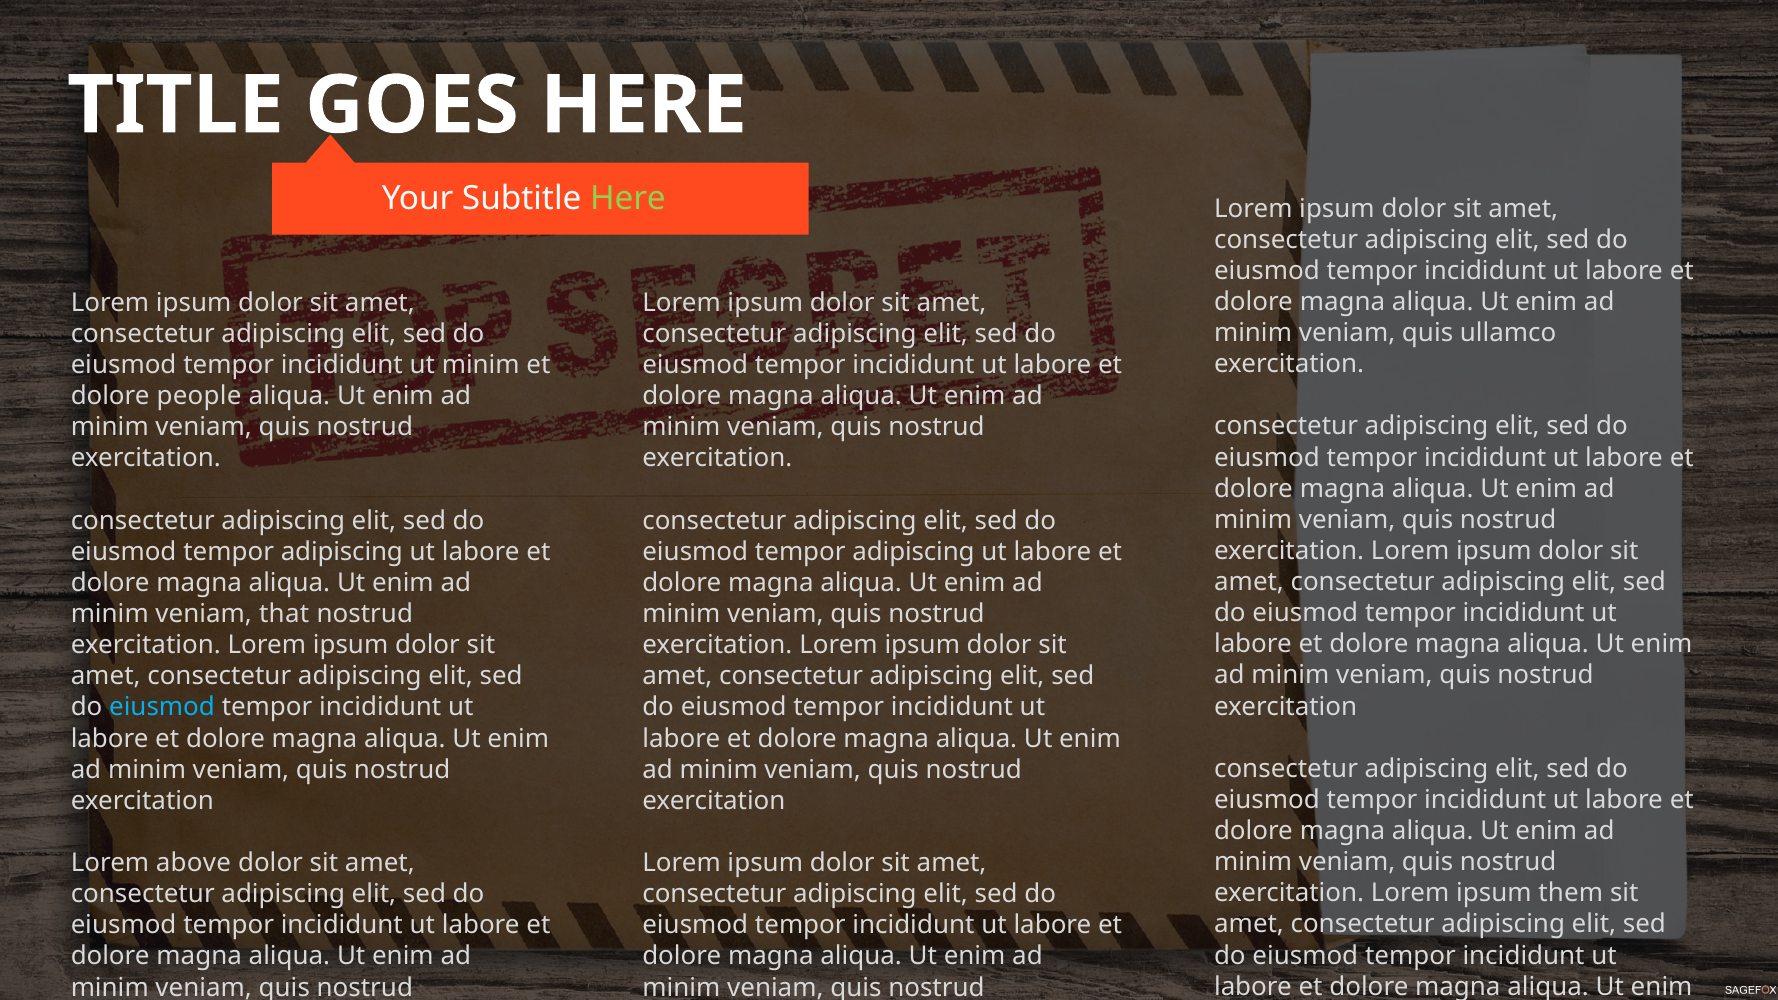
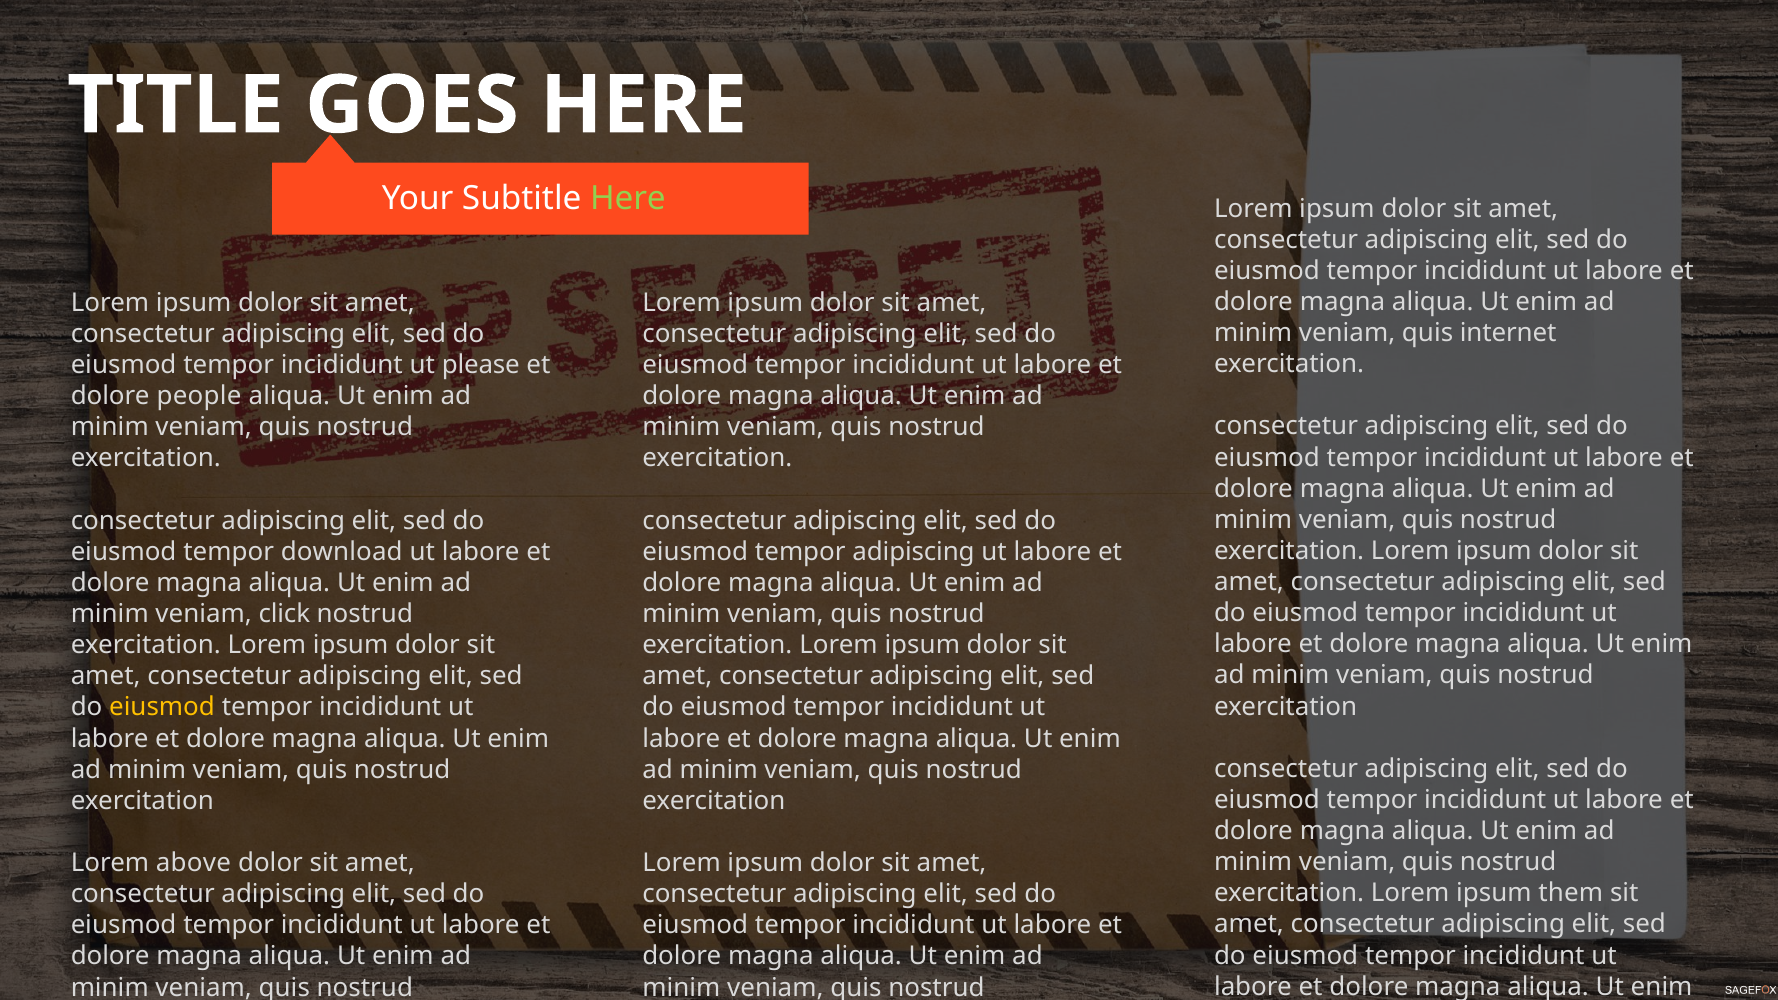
ullamco: ullamco -> internet (1508, 333)
ut minim: minim -> please (481, 365)
adipiscing: adipiscing -> download (342, 552)
that: that -> click (284, 614)
eiusmod colour: light blue -> yellow (162, 707)
